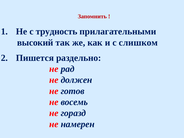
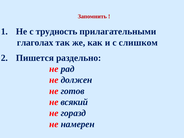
высокий: высокий -> глаголах (35, 43)
восемь: восемь -> всякий (74, 102)
